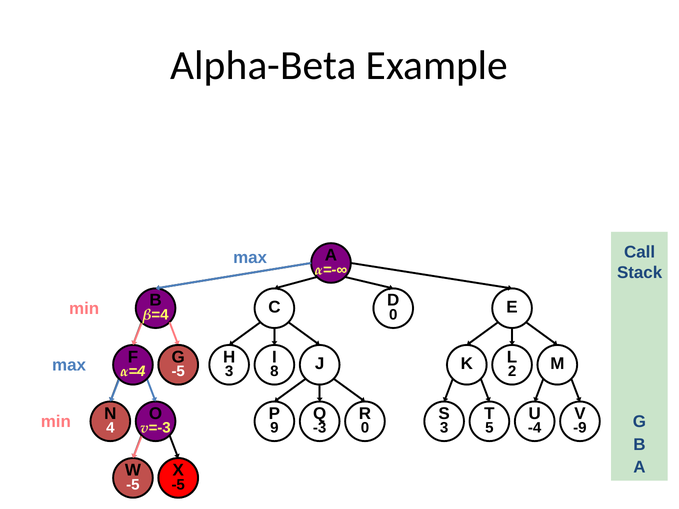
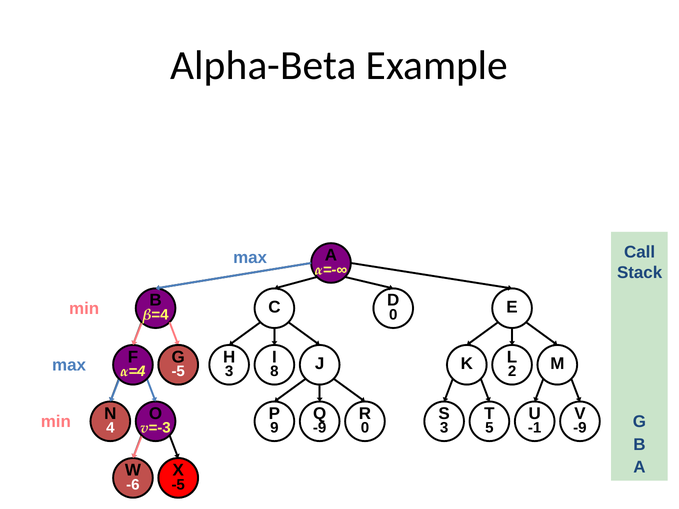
-3: -3 -> -9 (320, 428)
-4: -4 -> -1 (535, 428)
-5: -5 -> -6 (133, 485)
